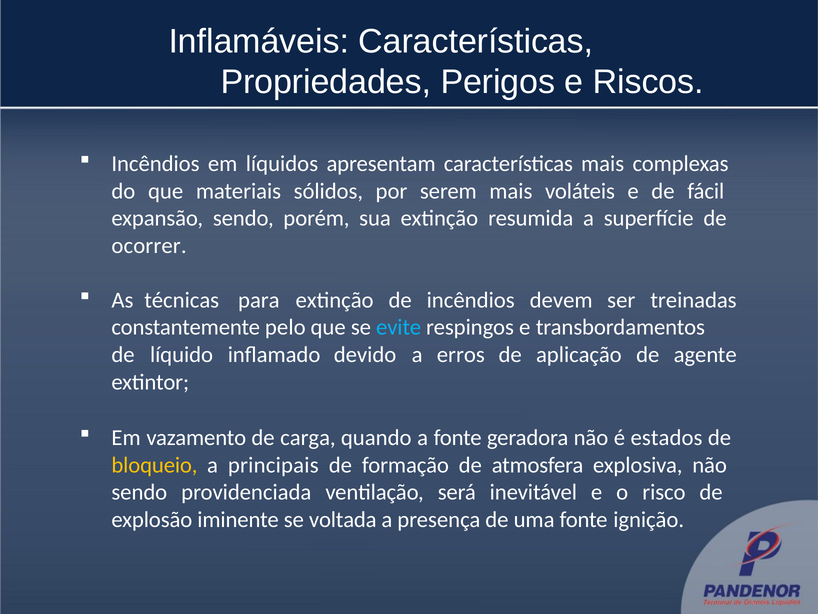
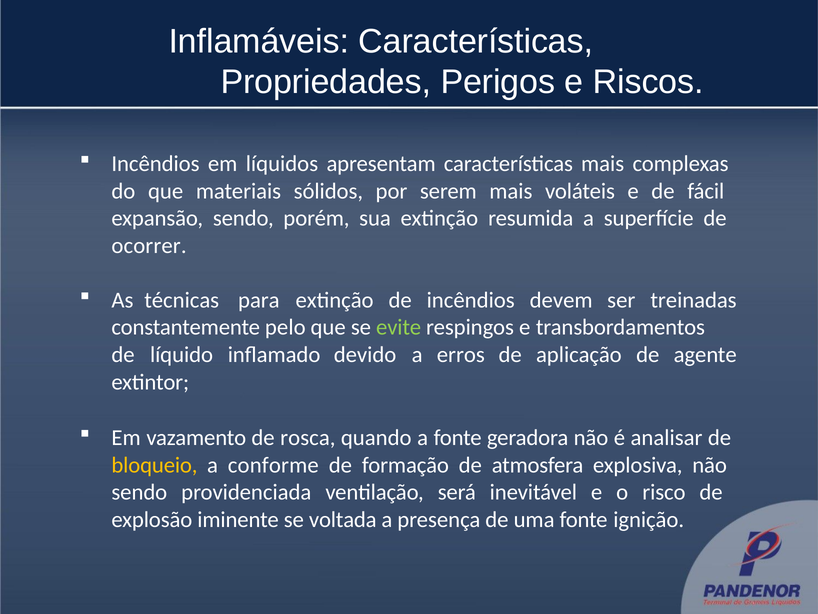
evite colour: light blue -> light green (399, 327)
carga: carga -> rosca (308, 437)
estados: estados -> analisar (667, 437)
principais: principais -> conforme (273, 465)
